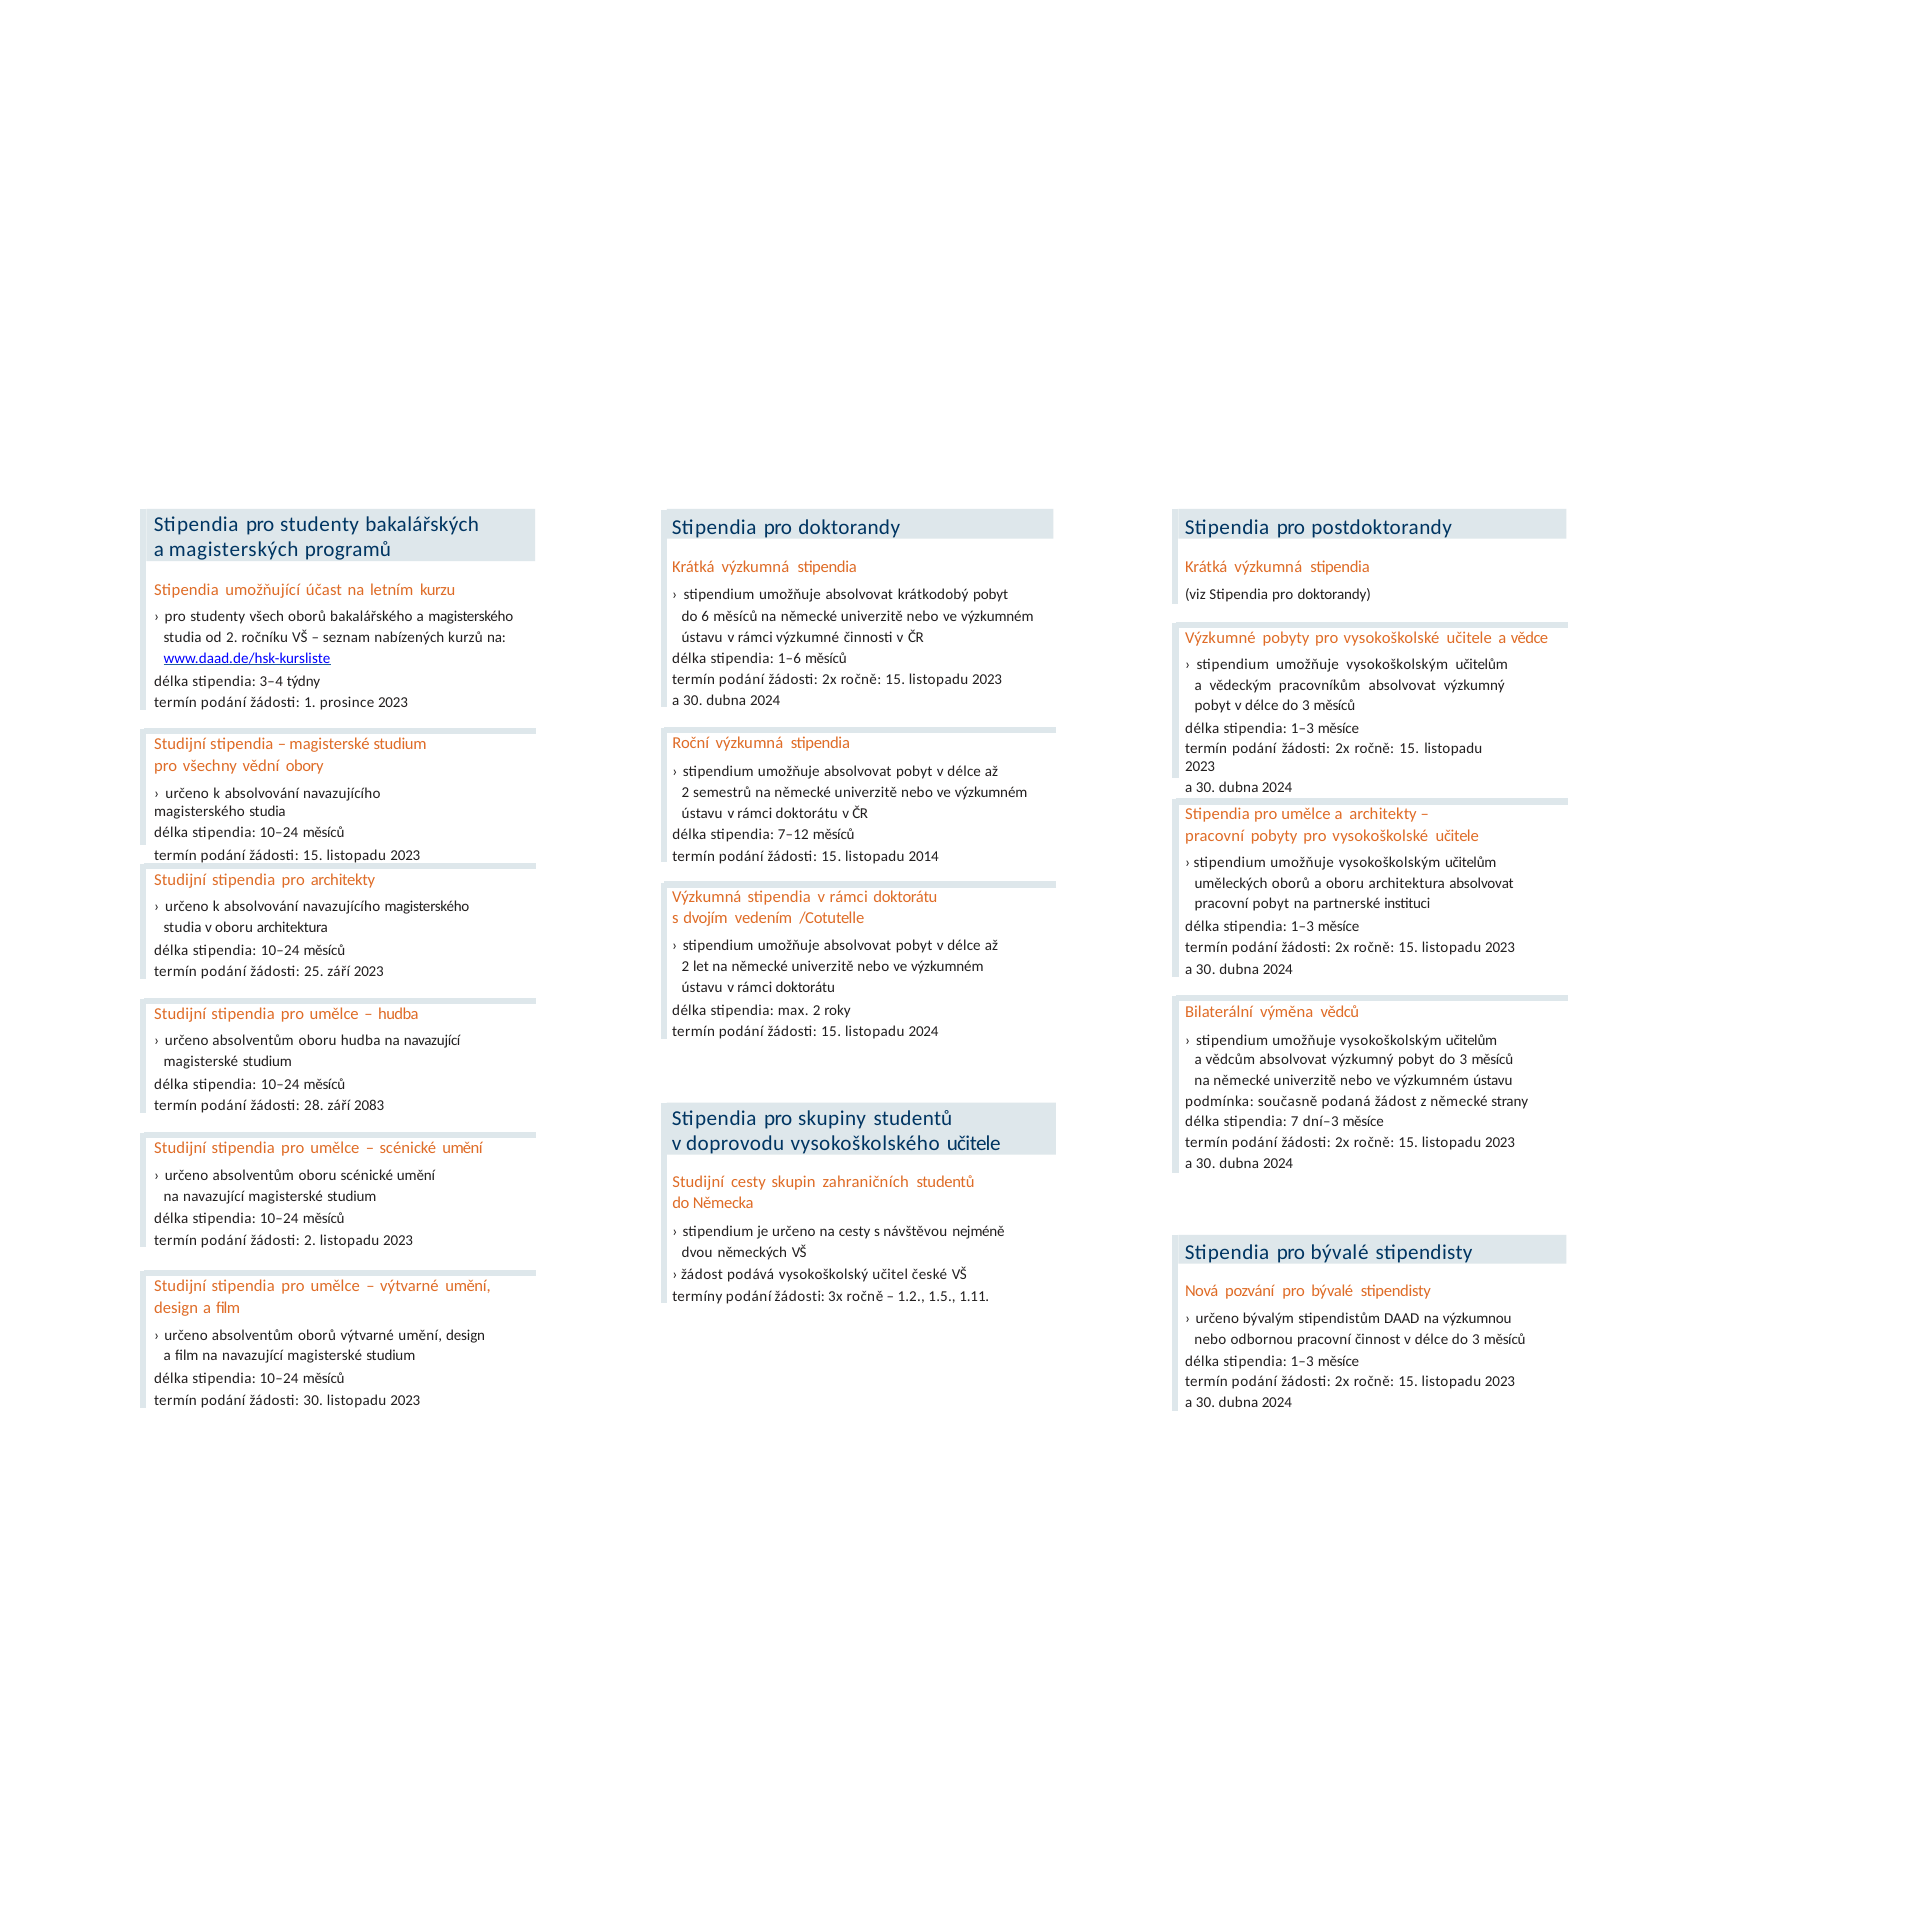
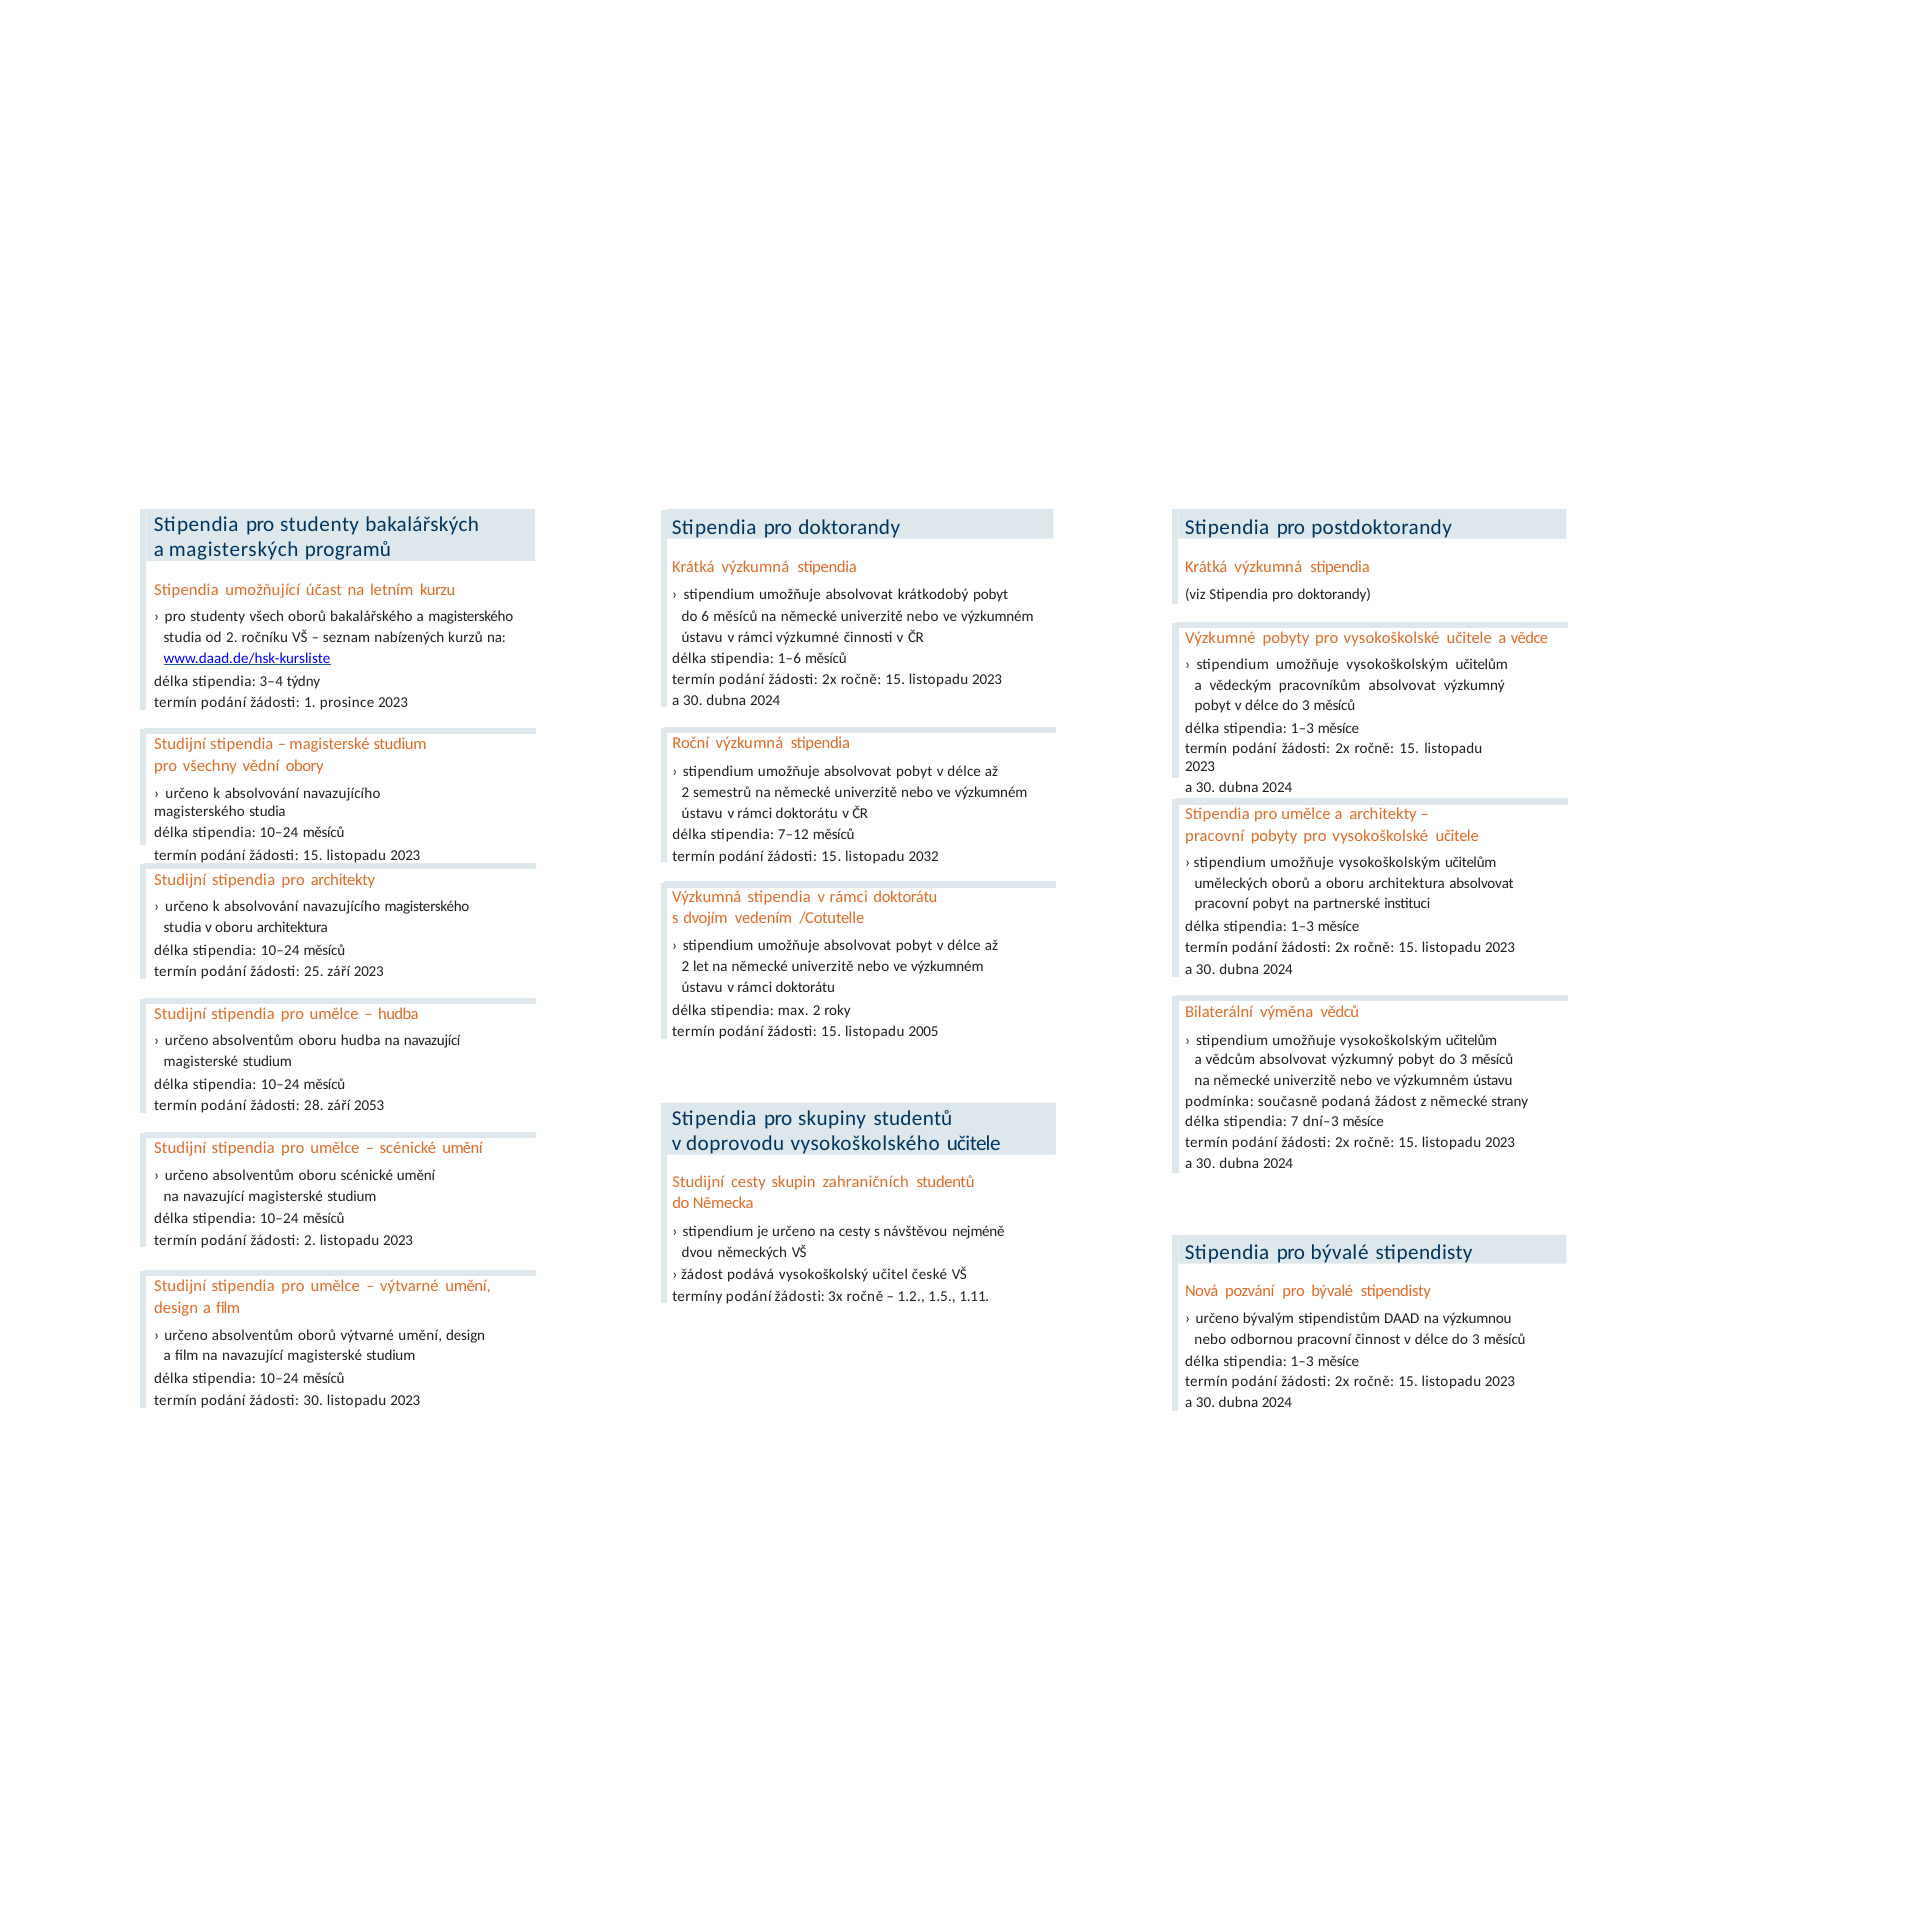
2014: 2014 -> 2032 (924, 856)
listopadu 2024: 2024 -> 2005 (924, 1031)
2083: 2083 -> 2053 (369, 1105)
